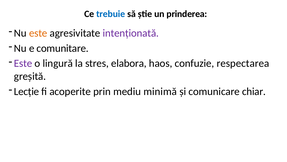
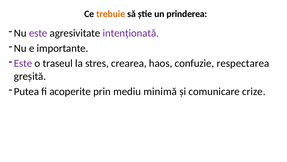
trebuie colour: blue -> orange (111, 14)
este colour: orange -> purple (38, 33)
comunitare: comunitare -> importante (63, 48)
lingură: lingură -> traseul (58, 63)
elabora: elabora -> crearea (129, 63)
Lecție: Lecție -> Putea (26, 91)
chiar: chiar -> crize (254, 91)
